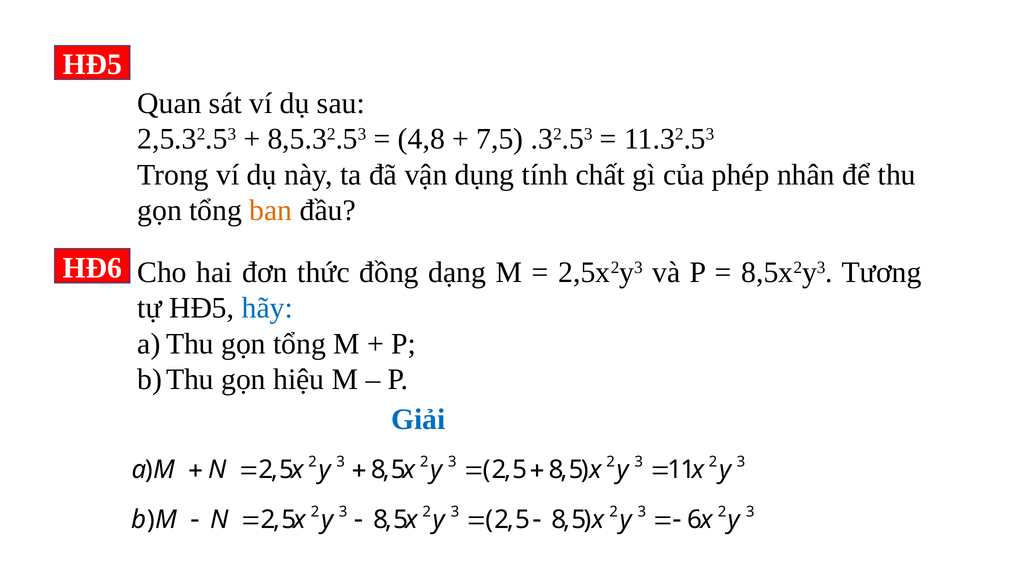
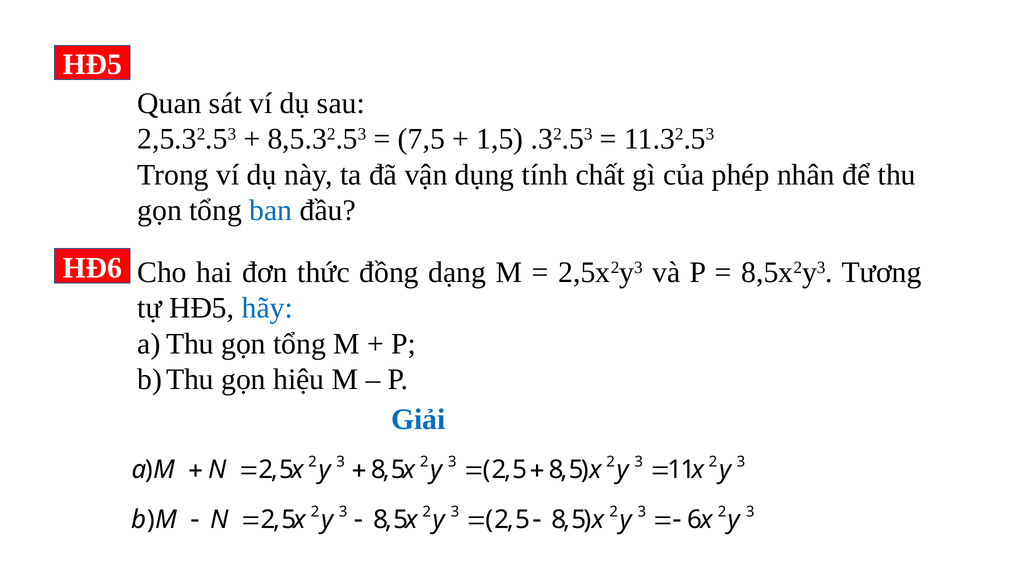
4,8: 4,8 -> 7,5 (421, 139)
7,5: 7,5 -> 1,5 (500, 139)
ban colour: orange -> blue (271, 210)
